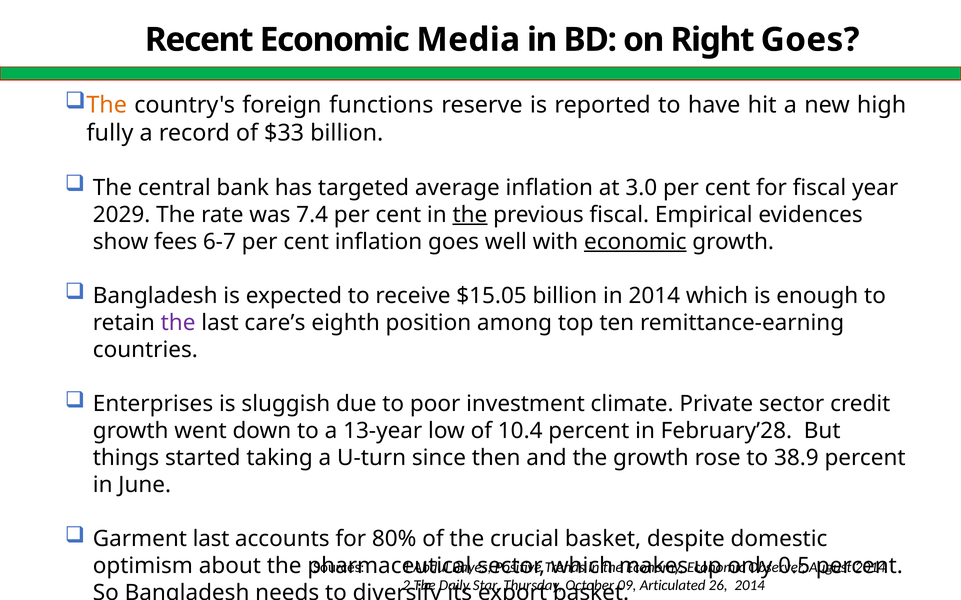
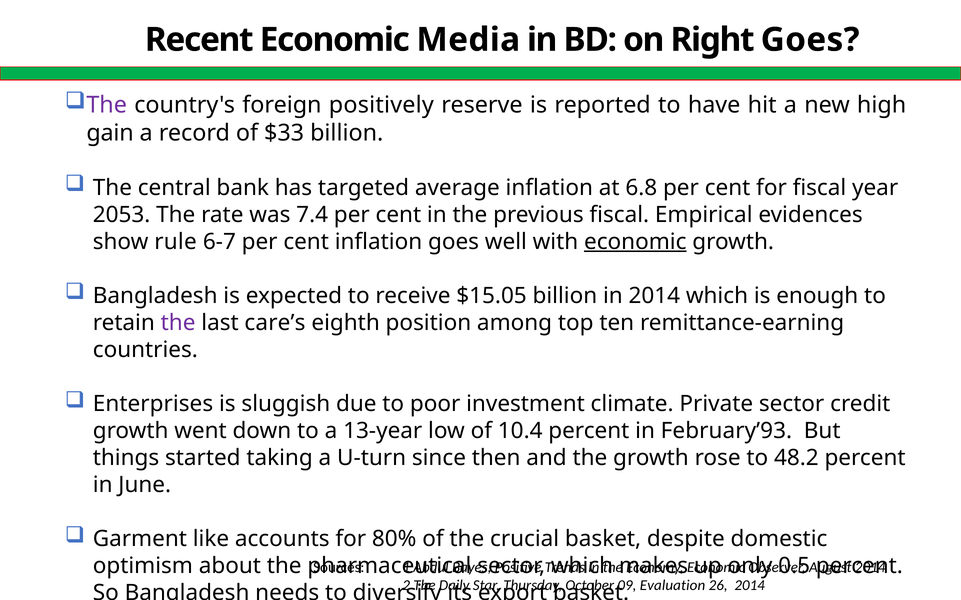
The colour: orange -> purple (107, 105)
functions: functions -> positively (381, 105)
fully: fully -> gain (110, 133)
3.0: 3.0 -> 6.8 (641, 188)
2029: 2029 -> 2053 (122, 215)
the underline: present -> none (470, 215)
fees: fees -> rule (176, 242)
February’28: February’28 -> February’93 (726, 431)
38.9: 38.9 -> 48.2 (796, 458)
Garment last: last -> like (211, 539)
Articulated: Articulated -> Evaluation (673, 586)
